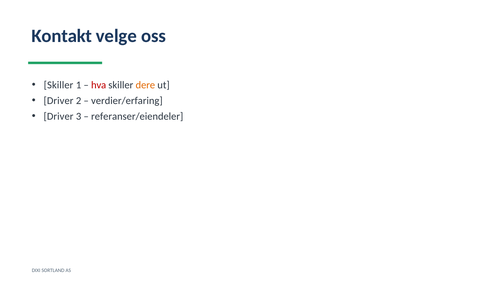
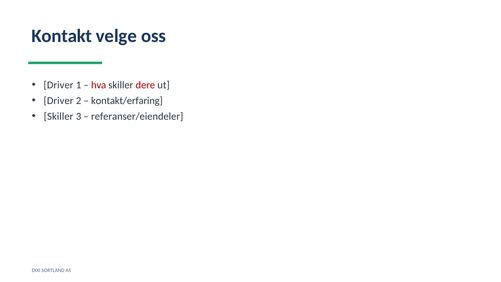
Skiller: Skiller -> Driver (59, 85)
dere colour: orange -> red (145, 85)
verdier/erfaring: verdier/erfaring -> kontakt/erfaring (127, 101)
Driver: Driver -> Skiller (59, 116)
